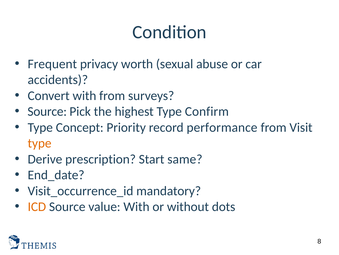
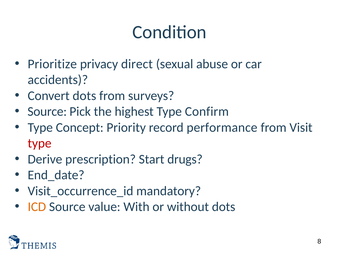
Frequent: Frequent -> Prioritize (52, 64)
worth: worth -> direct (137, 64)
Convert with: with -> dots (84, 95)
type colour: orange -> red (40, 143)
same: same -> drugs (185, 159)
